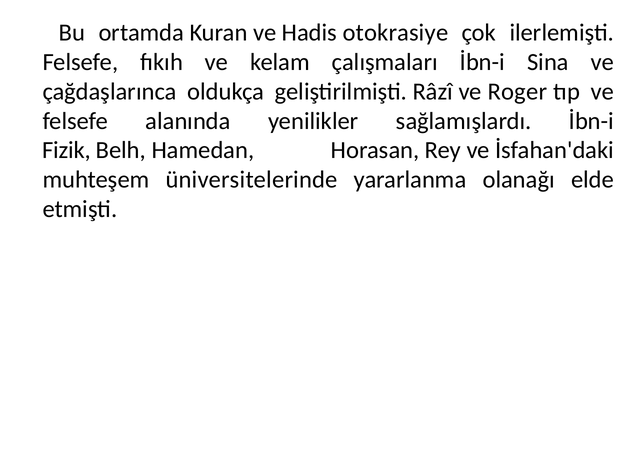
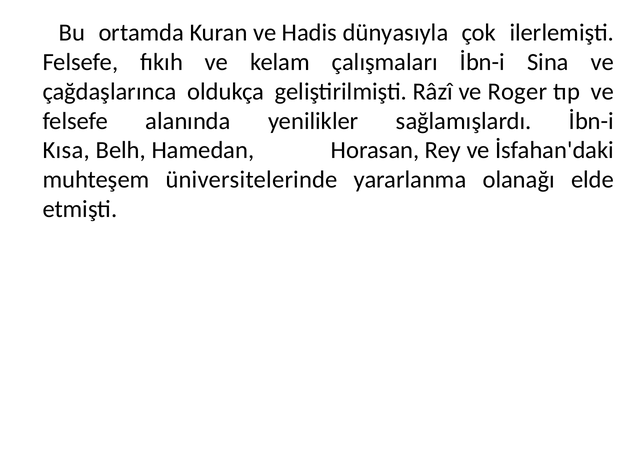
otokrasiye: otokrasiye -> dünyasıyla (395, 33)
Fizik: Fizik -> Kısa (66, 151)
